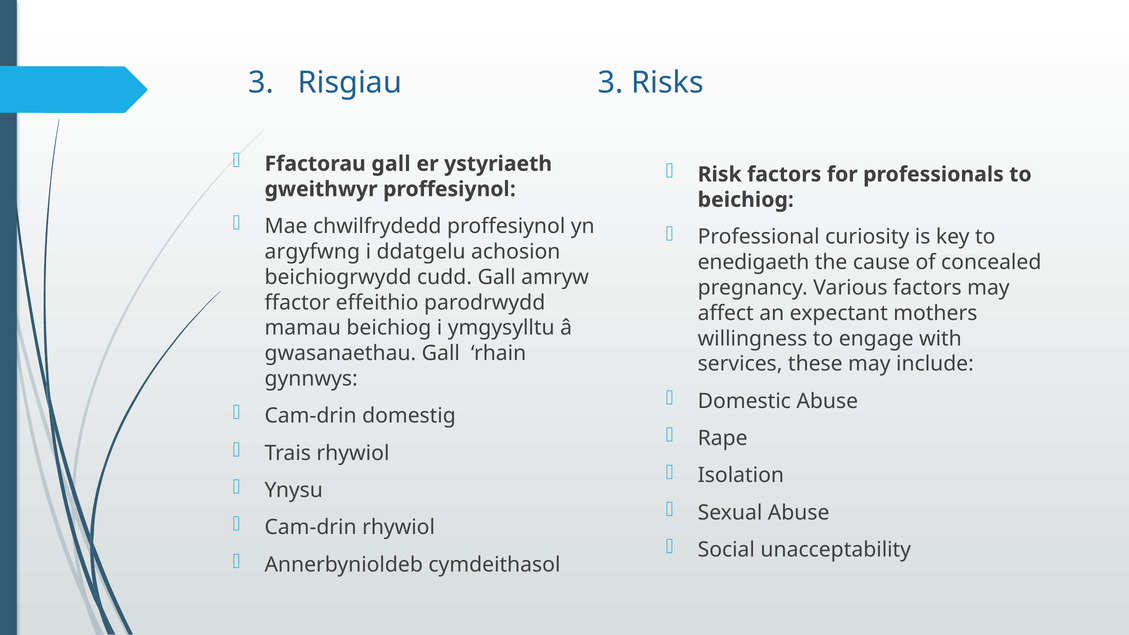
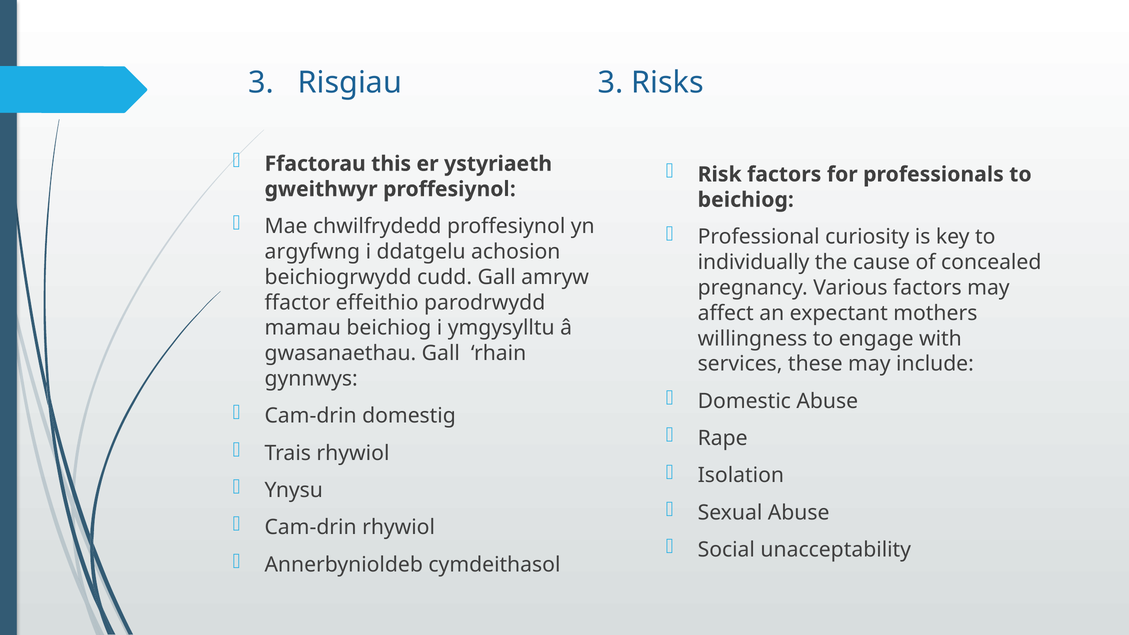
Ffactorau gall: gall -> this (391, 164)
enedigaeth: enedigaeth -> individually (754, 262)
